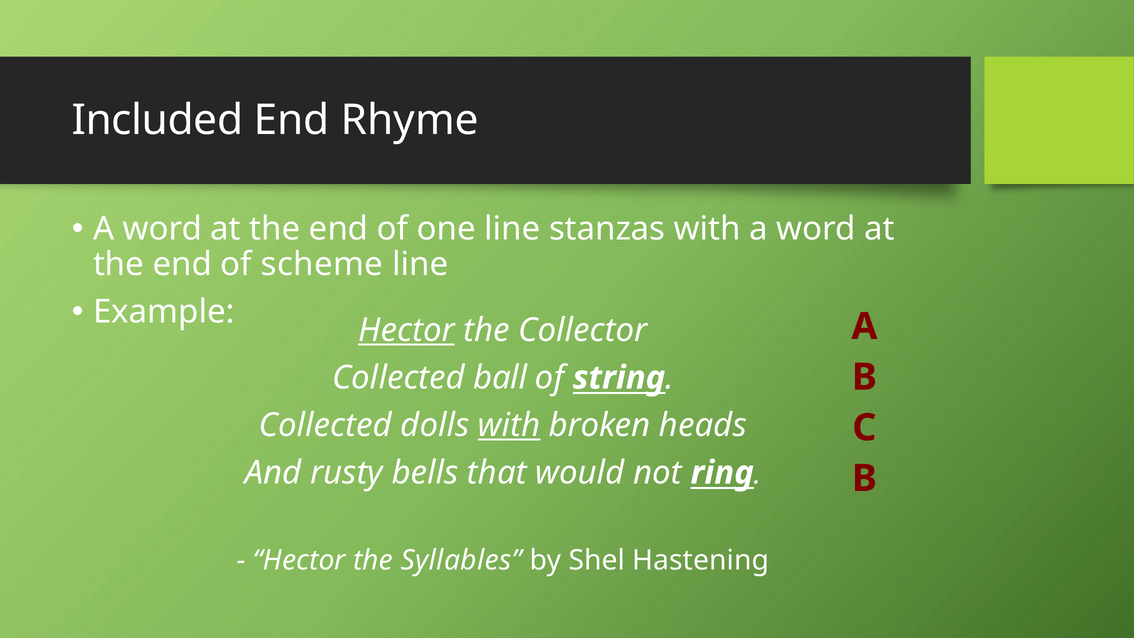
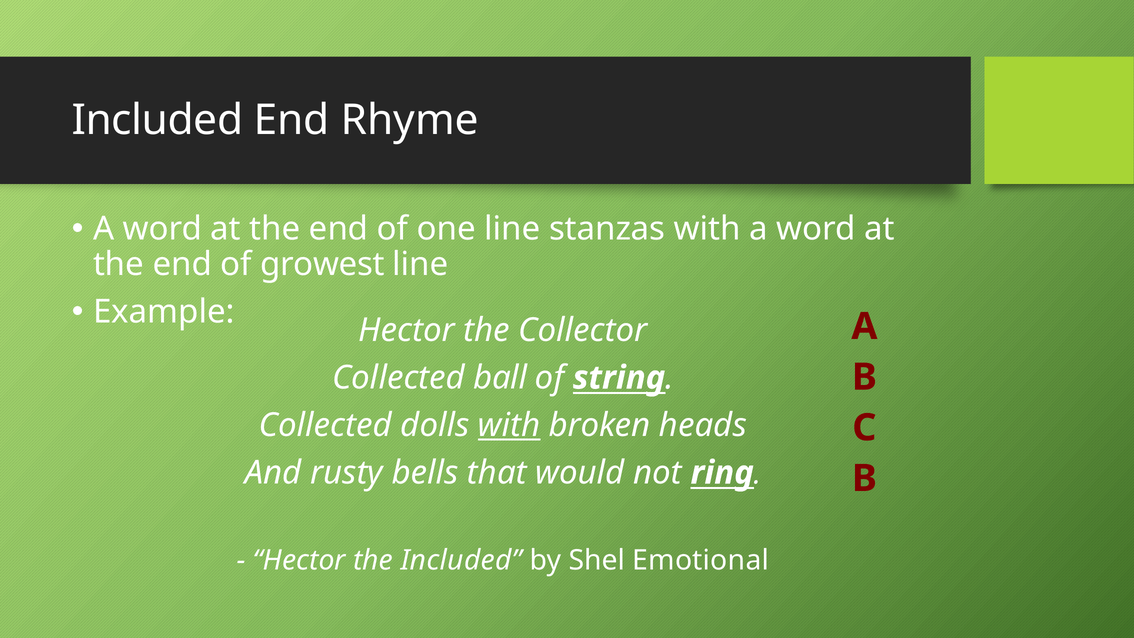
scheme: scheme -> growest (322, 264)
Hector underline: present -> none (406, 330)
the Syllables: Syllables -> Included (461, 560)
Hastening: Hastening -> Emotional (701, 560)
